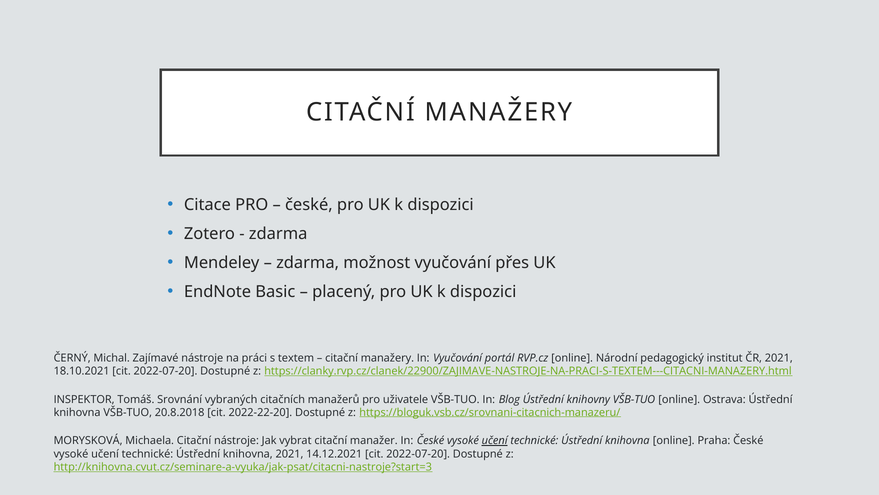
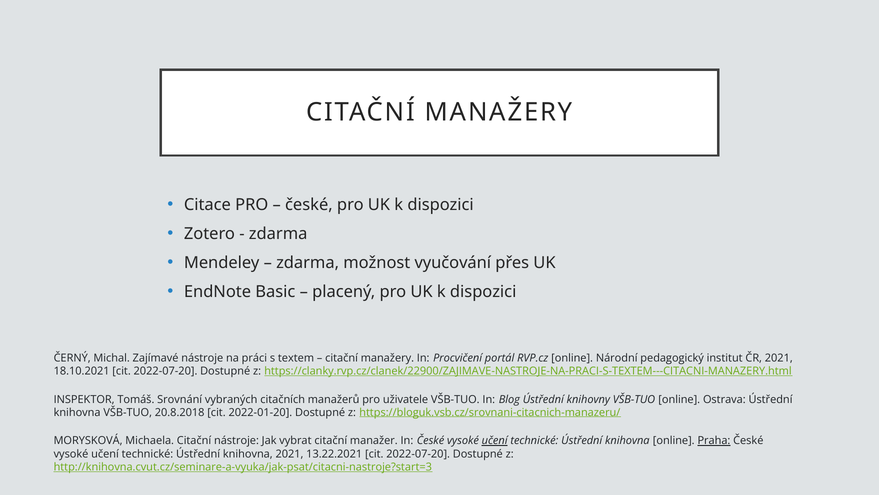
In Vyučování: Vyučování -> Procvičení (458, 358)
2022-22-20: 2022-22-20 -> 2022-01-20 (260, 412)
Praha underline: none -> present (714, 440)
14.12.2021: 14.12.2021 -> 13.22.2021 (334, 453)
